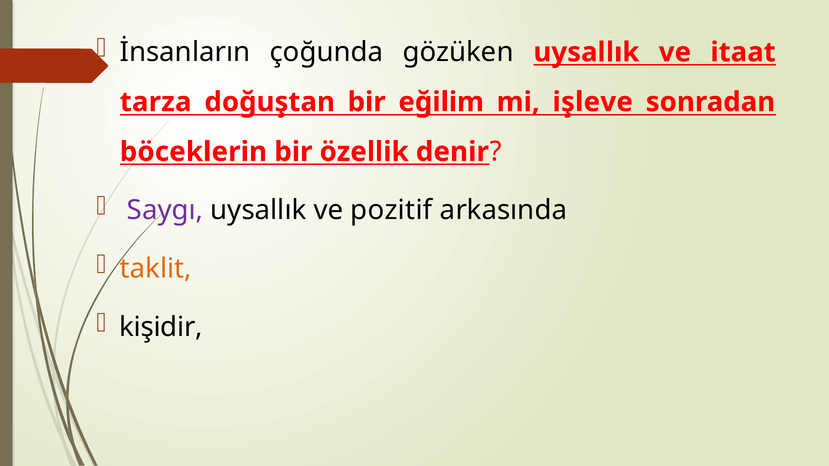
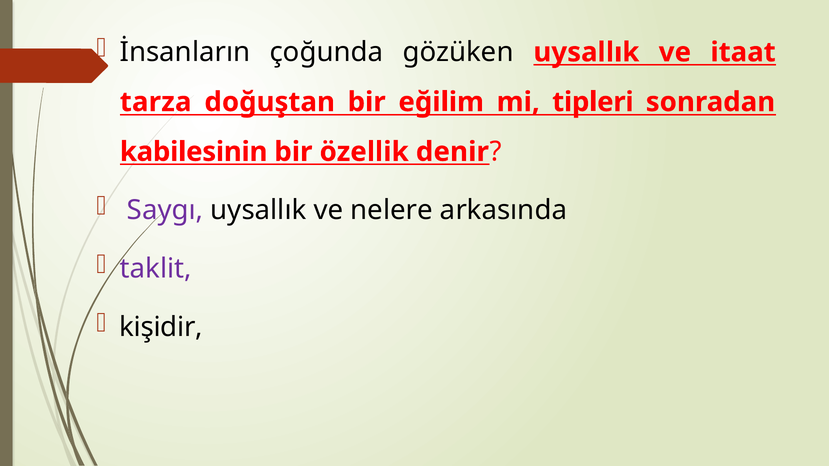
işleve: işleve -> tipleri (593, 102)
böceklerin: böceklerin -> kabilesinin (194, 152)
pozitif: pozitif -> nelere (392, 210)
taklit colour: orange -> purple (156, 269)
